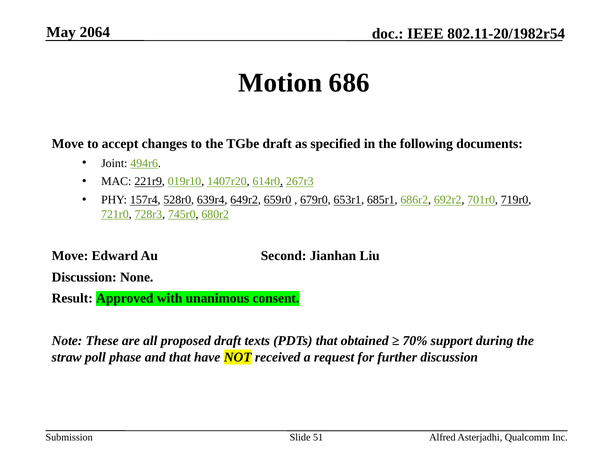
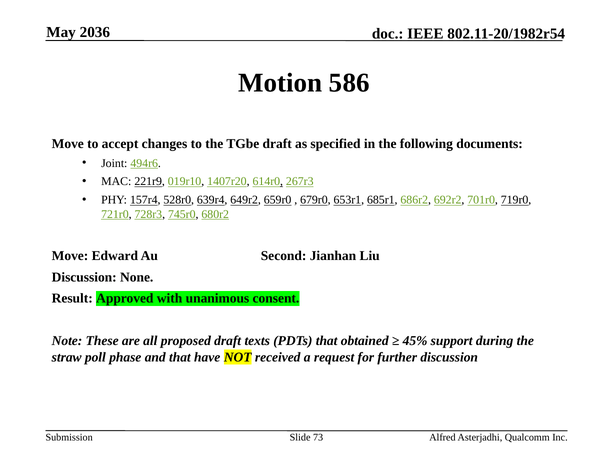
2064: 2064 -> 2036 (95, 32)
686: 686 -> 586 (349, 83)
70%: 70% -> 45% (415, 341)
51: 51 -> 73 (318, 437)
